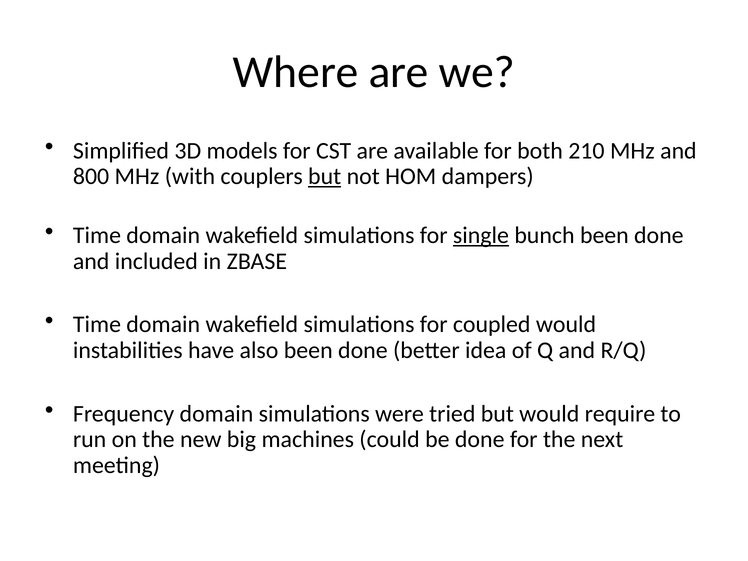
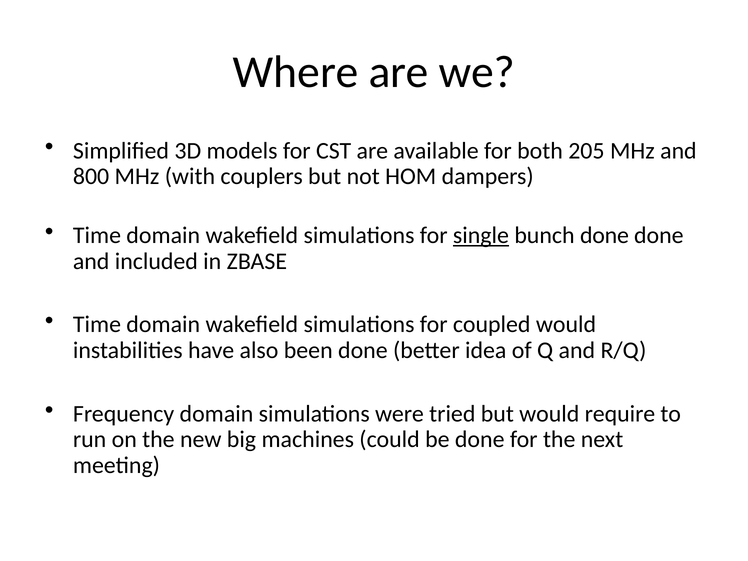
210: 210 -> 205 (586, 151)
but underline: present -> none (325, 176)
bunch been: been -> done (604, 235)
